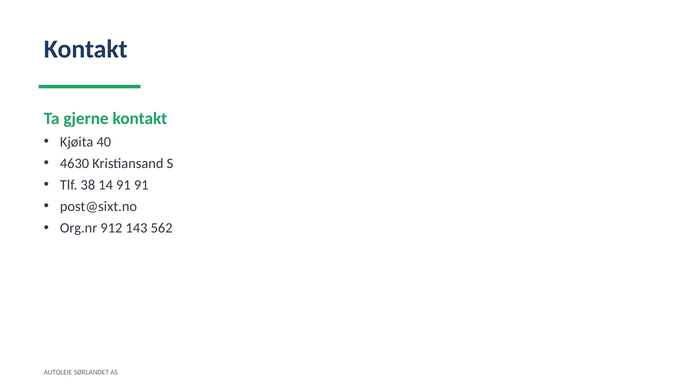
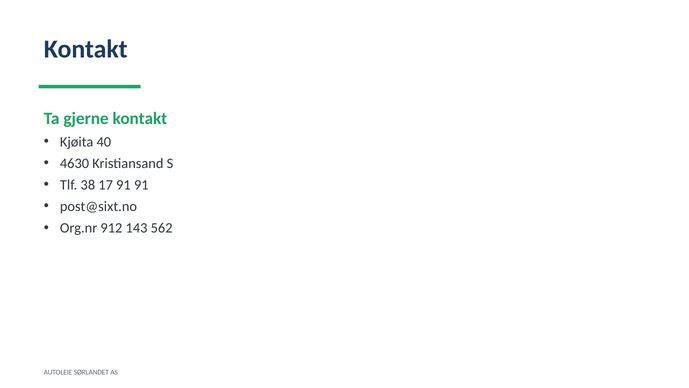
14: 14 -> 17 (106, 185)
